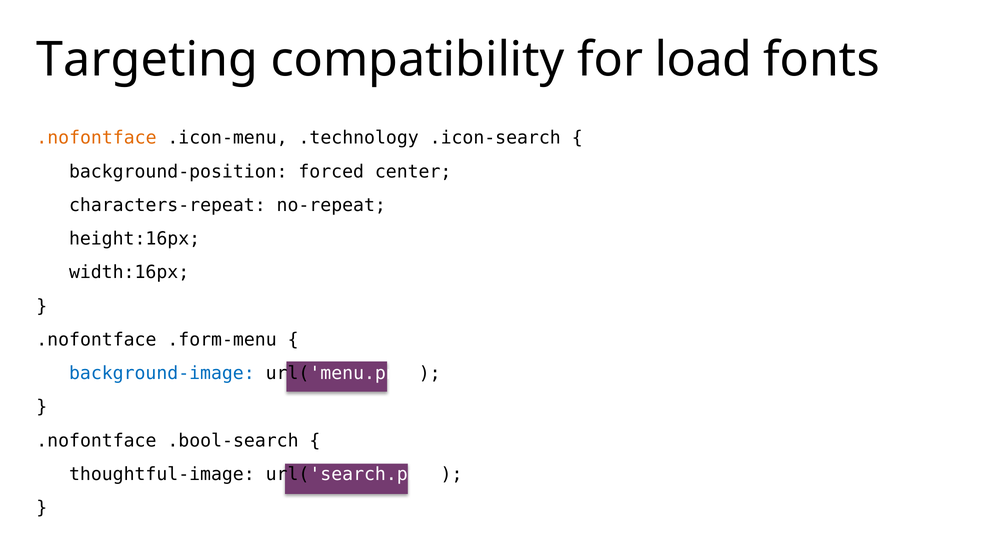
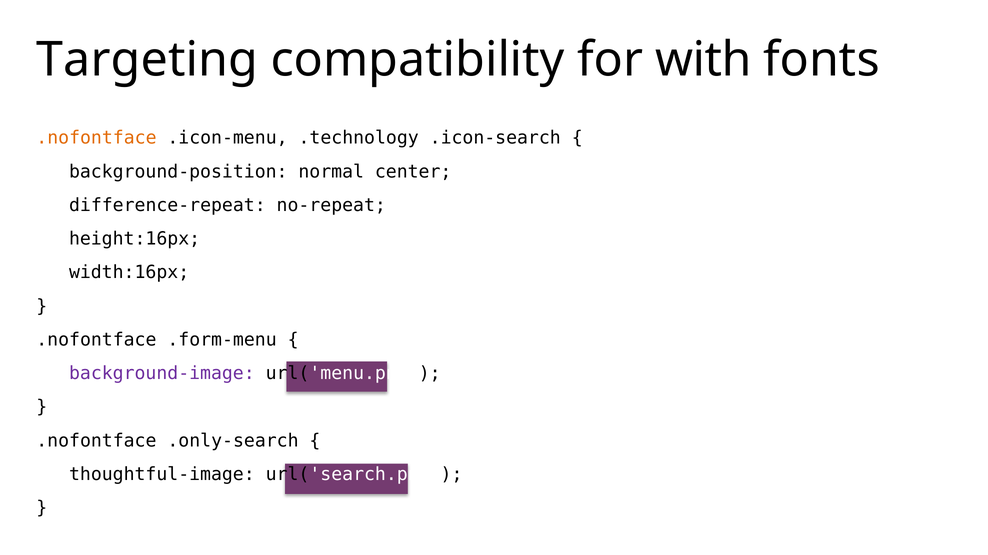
load: load -> with (703, 60)
forced: forced -> normal (331, 172)
characters-repeat: characters-repeat -> difference-repeat (167, 206)
background-image colour: blue -> purple (162, 374)
.bool-search: .bool-search -> .only-search (233, 441)
